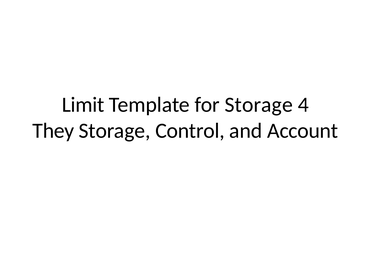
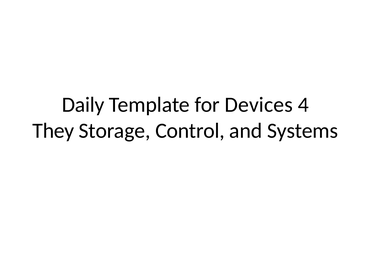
Limit: Limit -> Daily (83, 105)
for Storage: Storage -> Devices (259, 105)
Account: Account -> Systems (303, 131)
